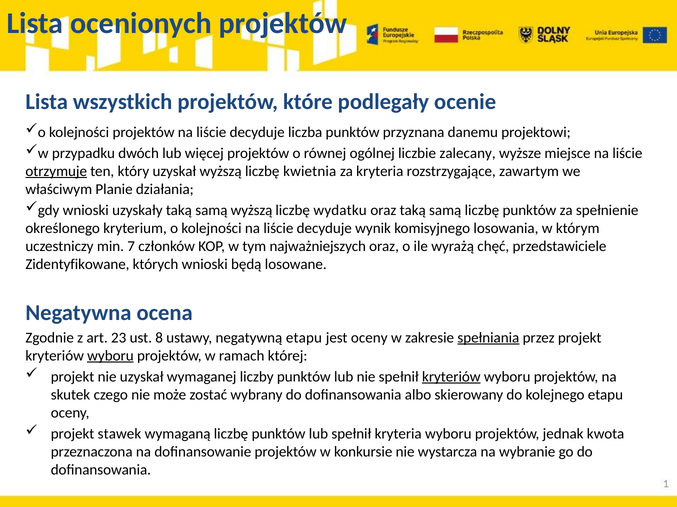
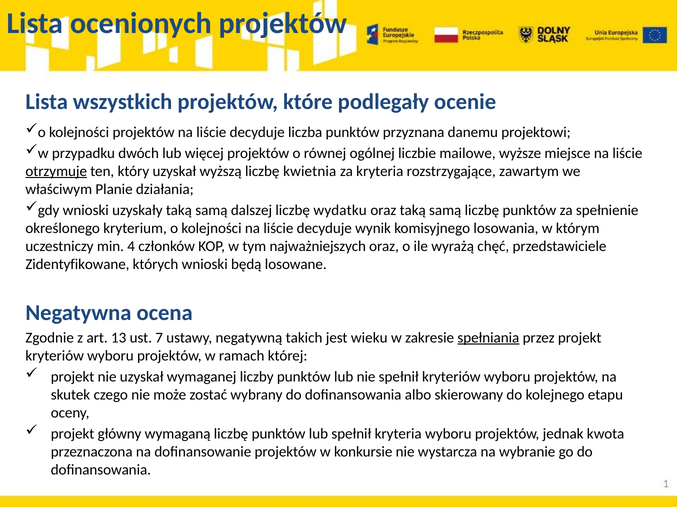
zalecany: zalecany -> mailowe (468, 153)
samą wyższą: wyższą -> dalszej (252, 211)
7: 7 -> 4 (131, 247)
23: 23 -> 13 (119, 338)
8: 8 -> 7 (159, 338)
negatywną etapu: etapu -> takich (304, 338)
jest oceny: oceny -> wieku (369, 338)
wyboru underline: present -> none (110, 356)
kryteriów underline: present -> none (451, 377)
stawek: stawek -> główny (120, 434)
